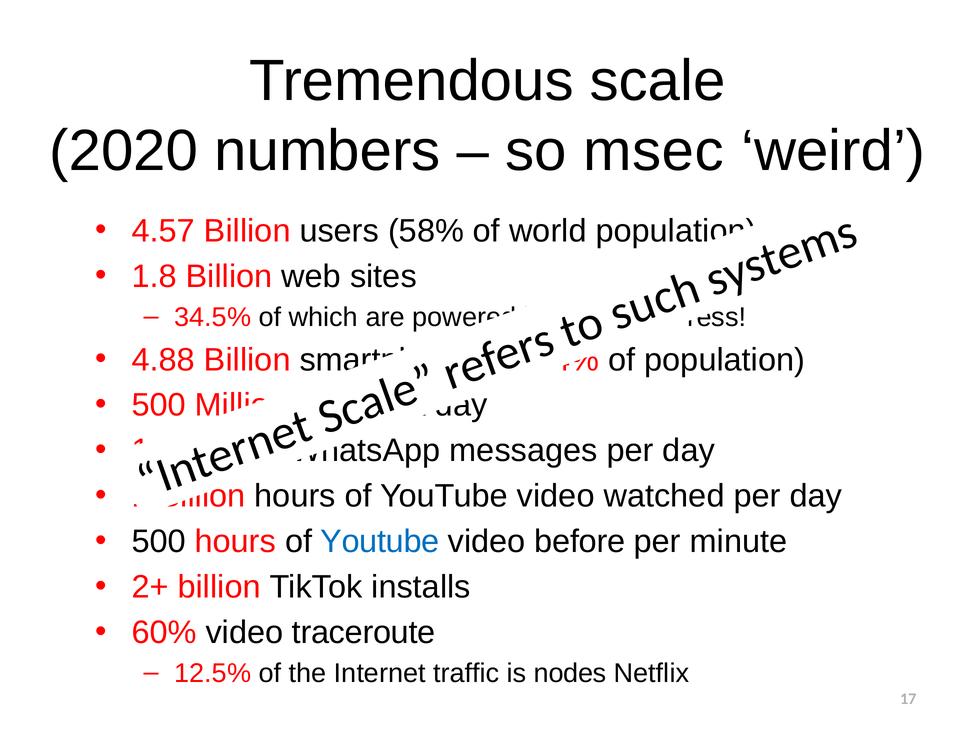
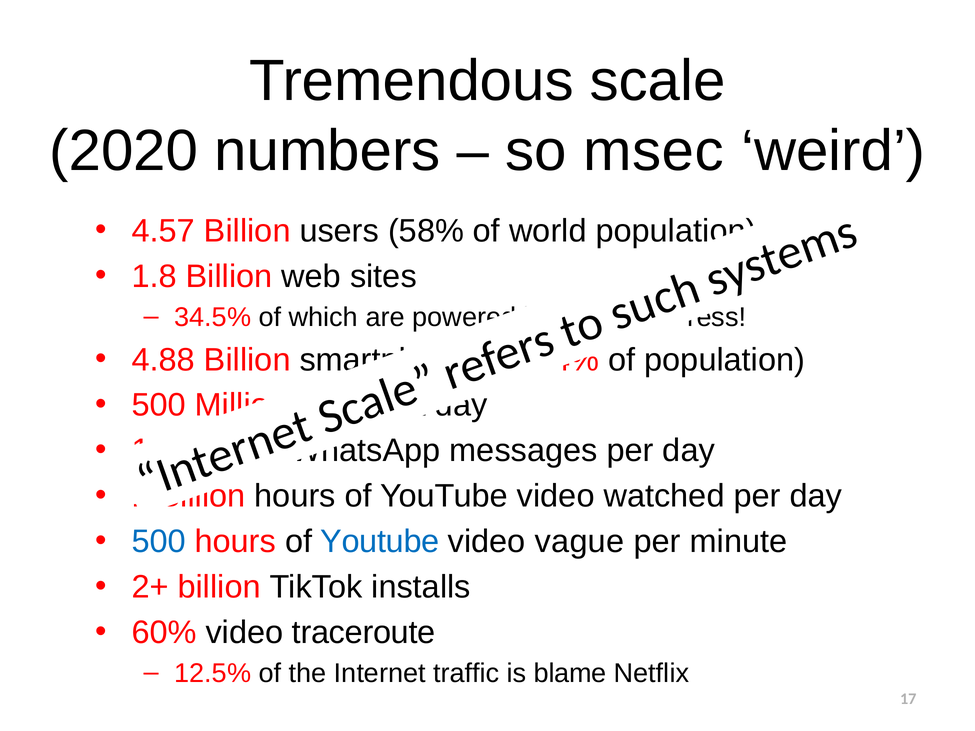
500 colour: black -> blue (159, 542)
before: before -> vague (580, 542)
nodes: nodes -> blame (570, 674)
